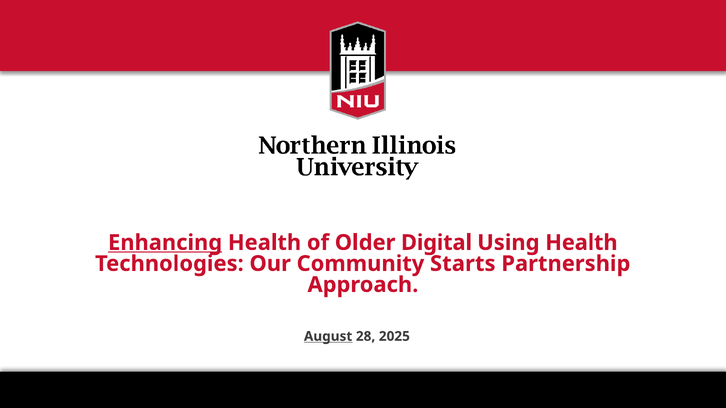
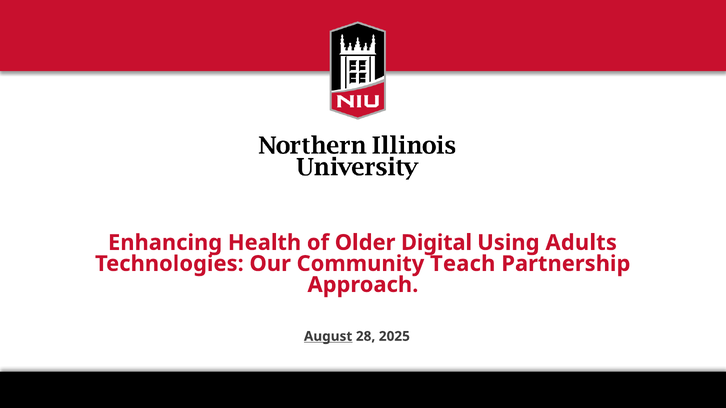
Enhancing underline: present -> none (165, 243)
Using Health: Health -> Adults (581, 243)
Starts: Starts -> Teach (463, 264)
